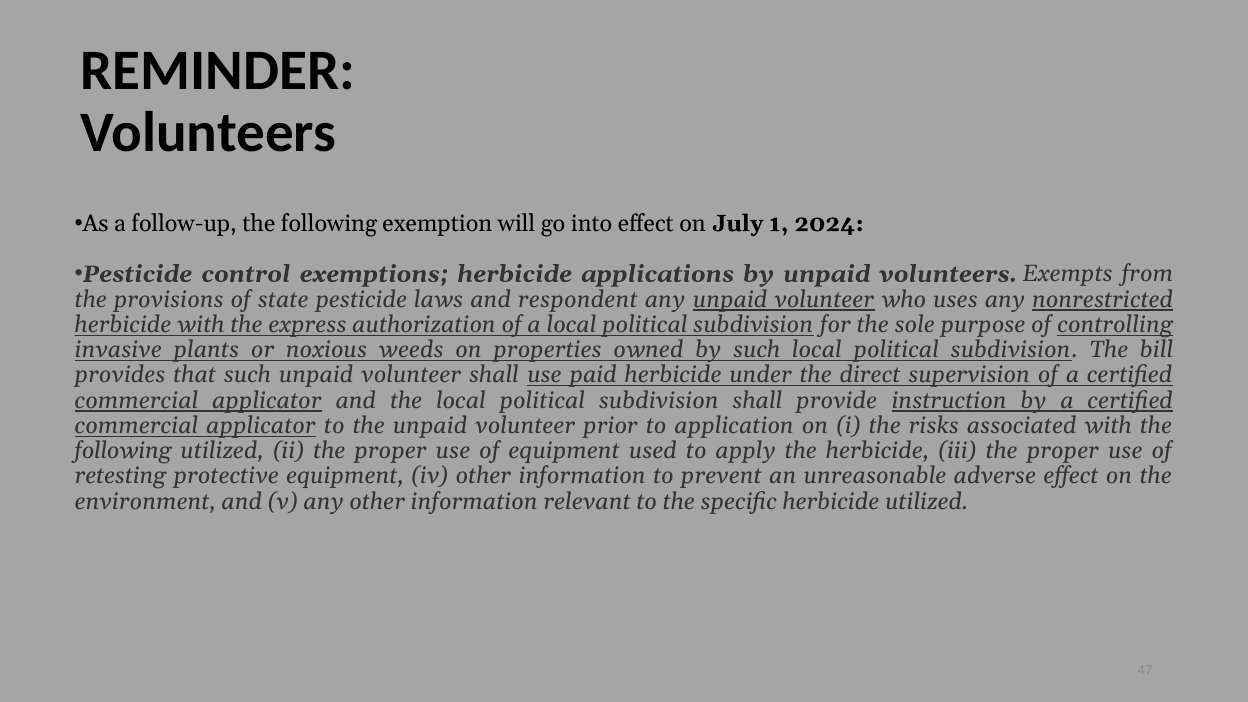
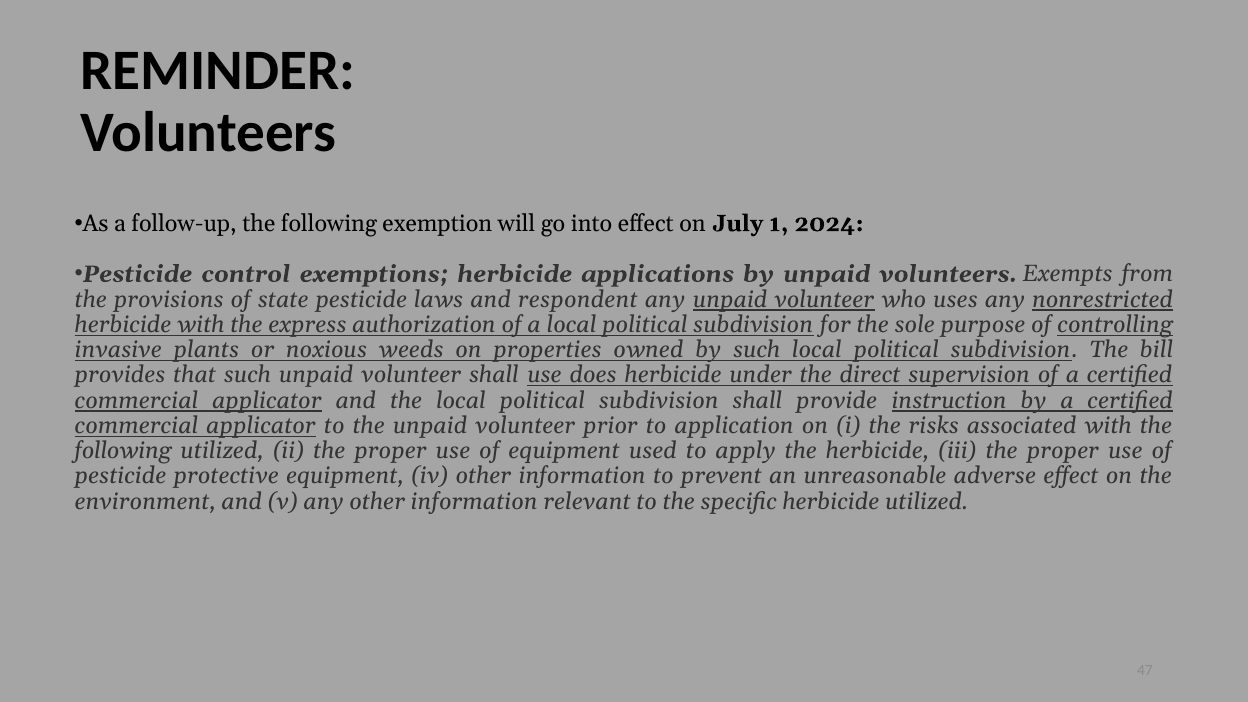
paid: paid -> does (593, 375)
retesting: retesting -> pesticide (121, 476)
